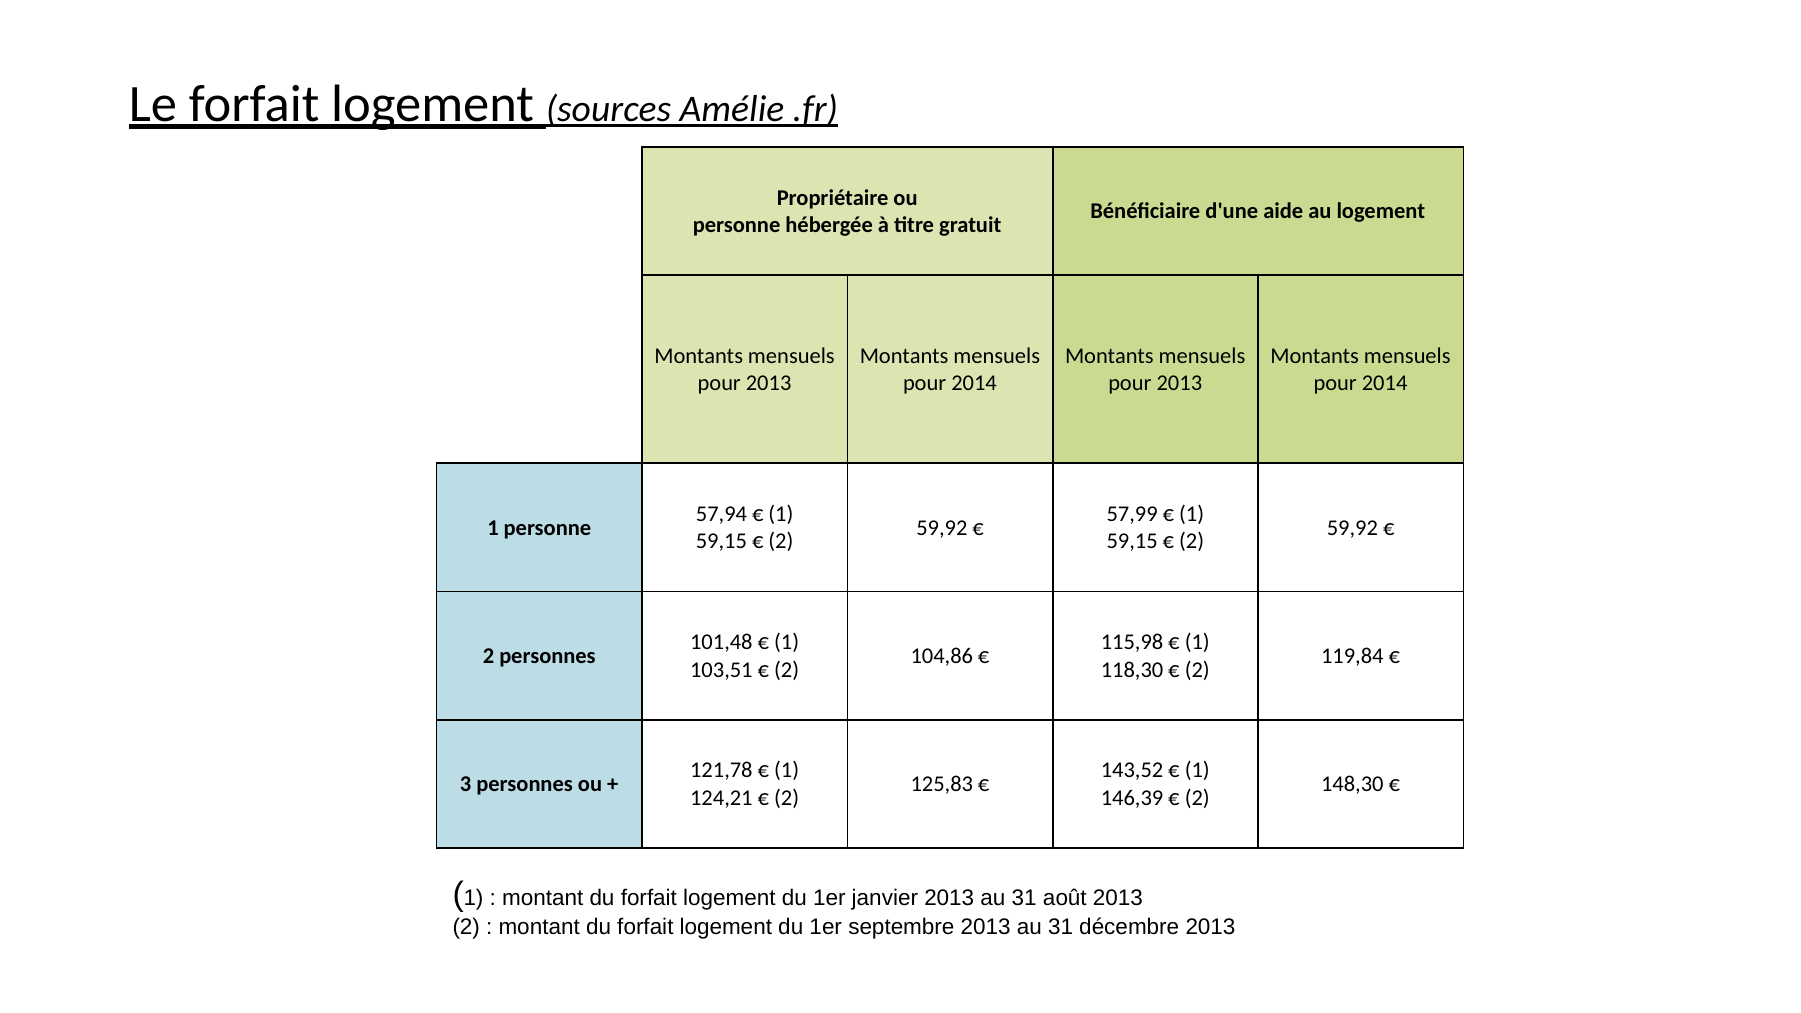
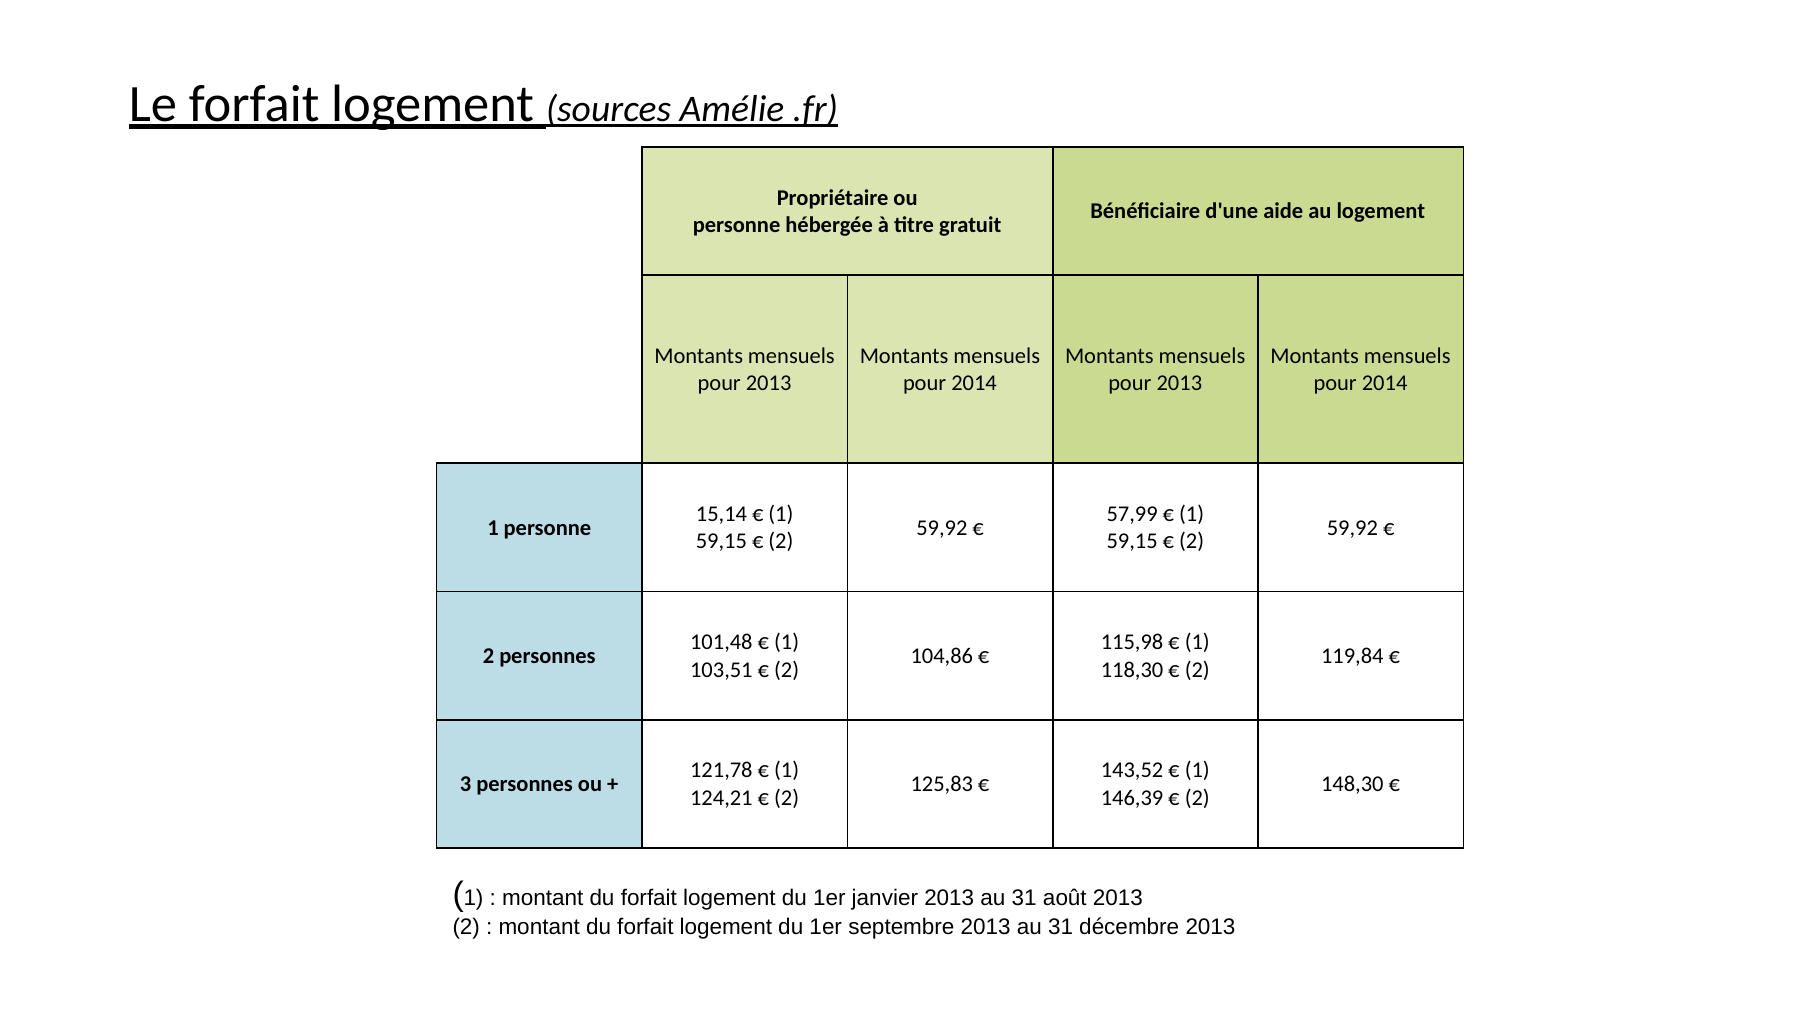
57,94: 57,94 -> 15,14 (721, 514)
